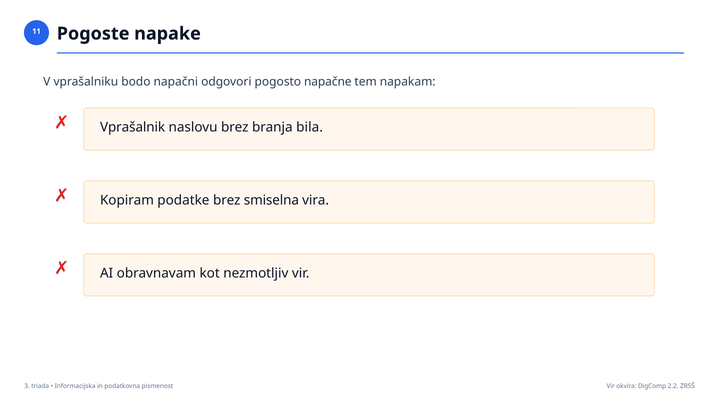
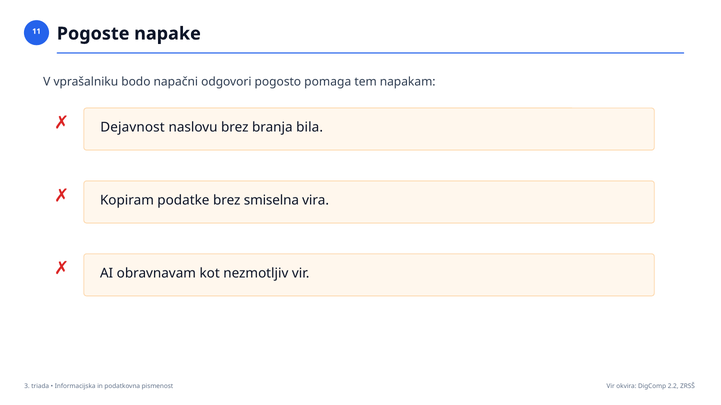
napačne: napačne -> pomaga (328, 82)
Vprašalnik: Vprašalnik -> Dejavnost (132, 127)
